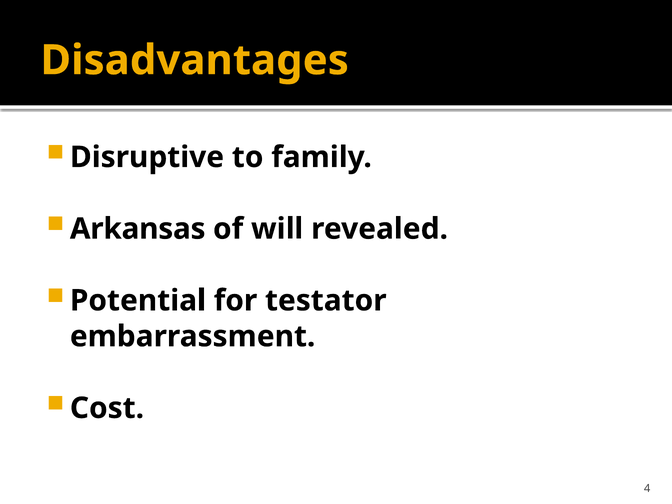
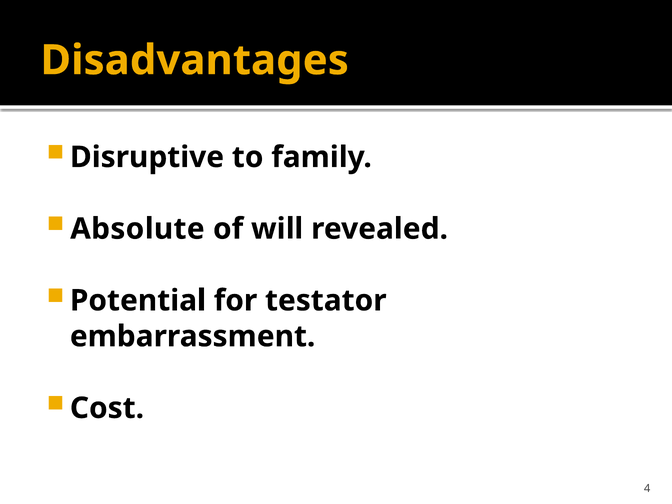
Arkansas: Arkansas -> Absolute (137, 229)
